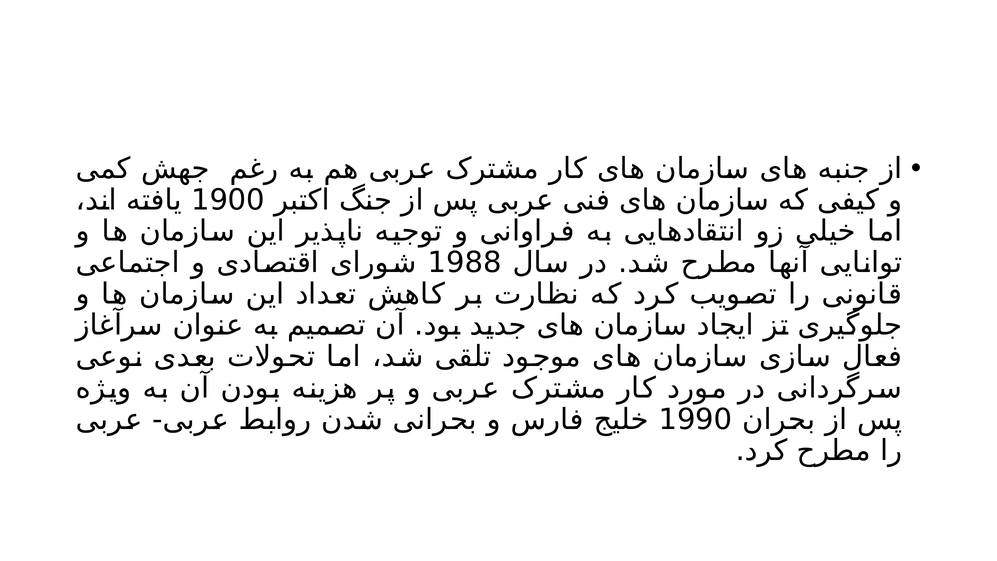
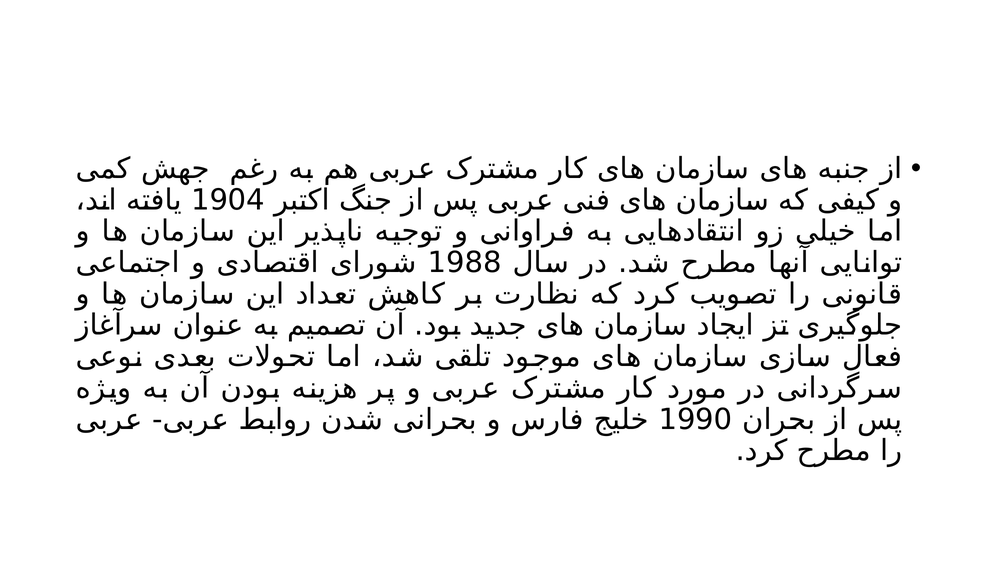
1900: 1900 -> 1904 (228, 200)
